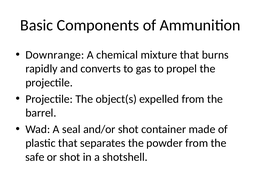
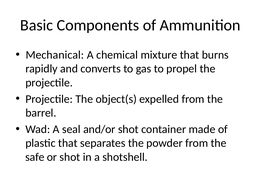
Downrange: Downrange -> Mechanical (55, 55)
